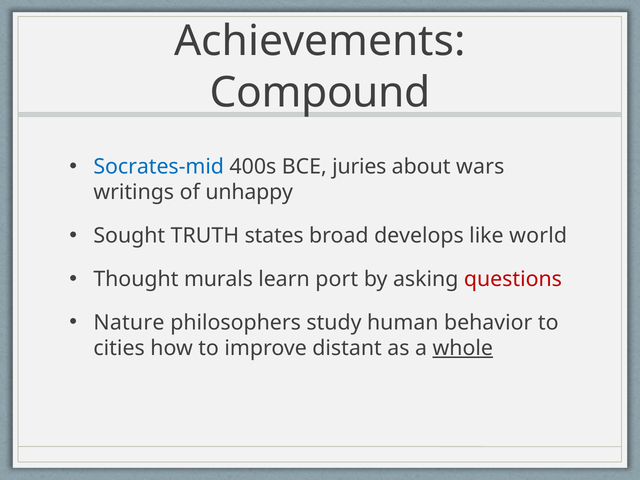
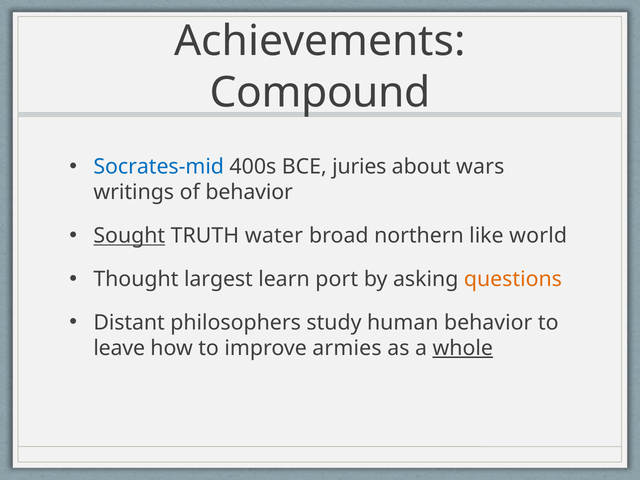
of unhappy: unhappy -> behavior (249, 192)
Sought underline: none -> present (129, 236)
states: states -> water (274, 236)
develops: develops -> northern (419, 236)
murals: murals -> largest (218, 279)
questions colour: red -> orange (513, 279)
Nature: Nature -> Distant (129, 323)
cities: cities -> leave (119, 348)
distant: distant -> armies (347, 348)
